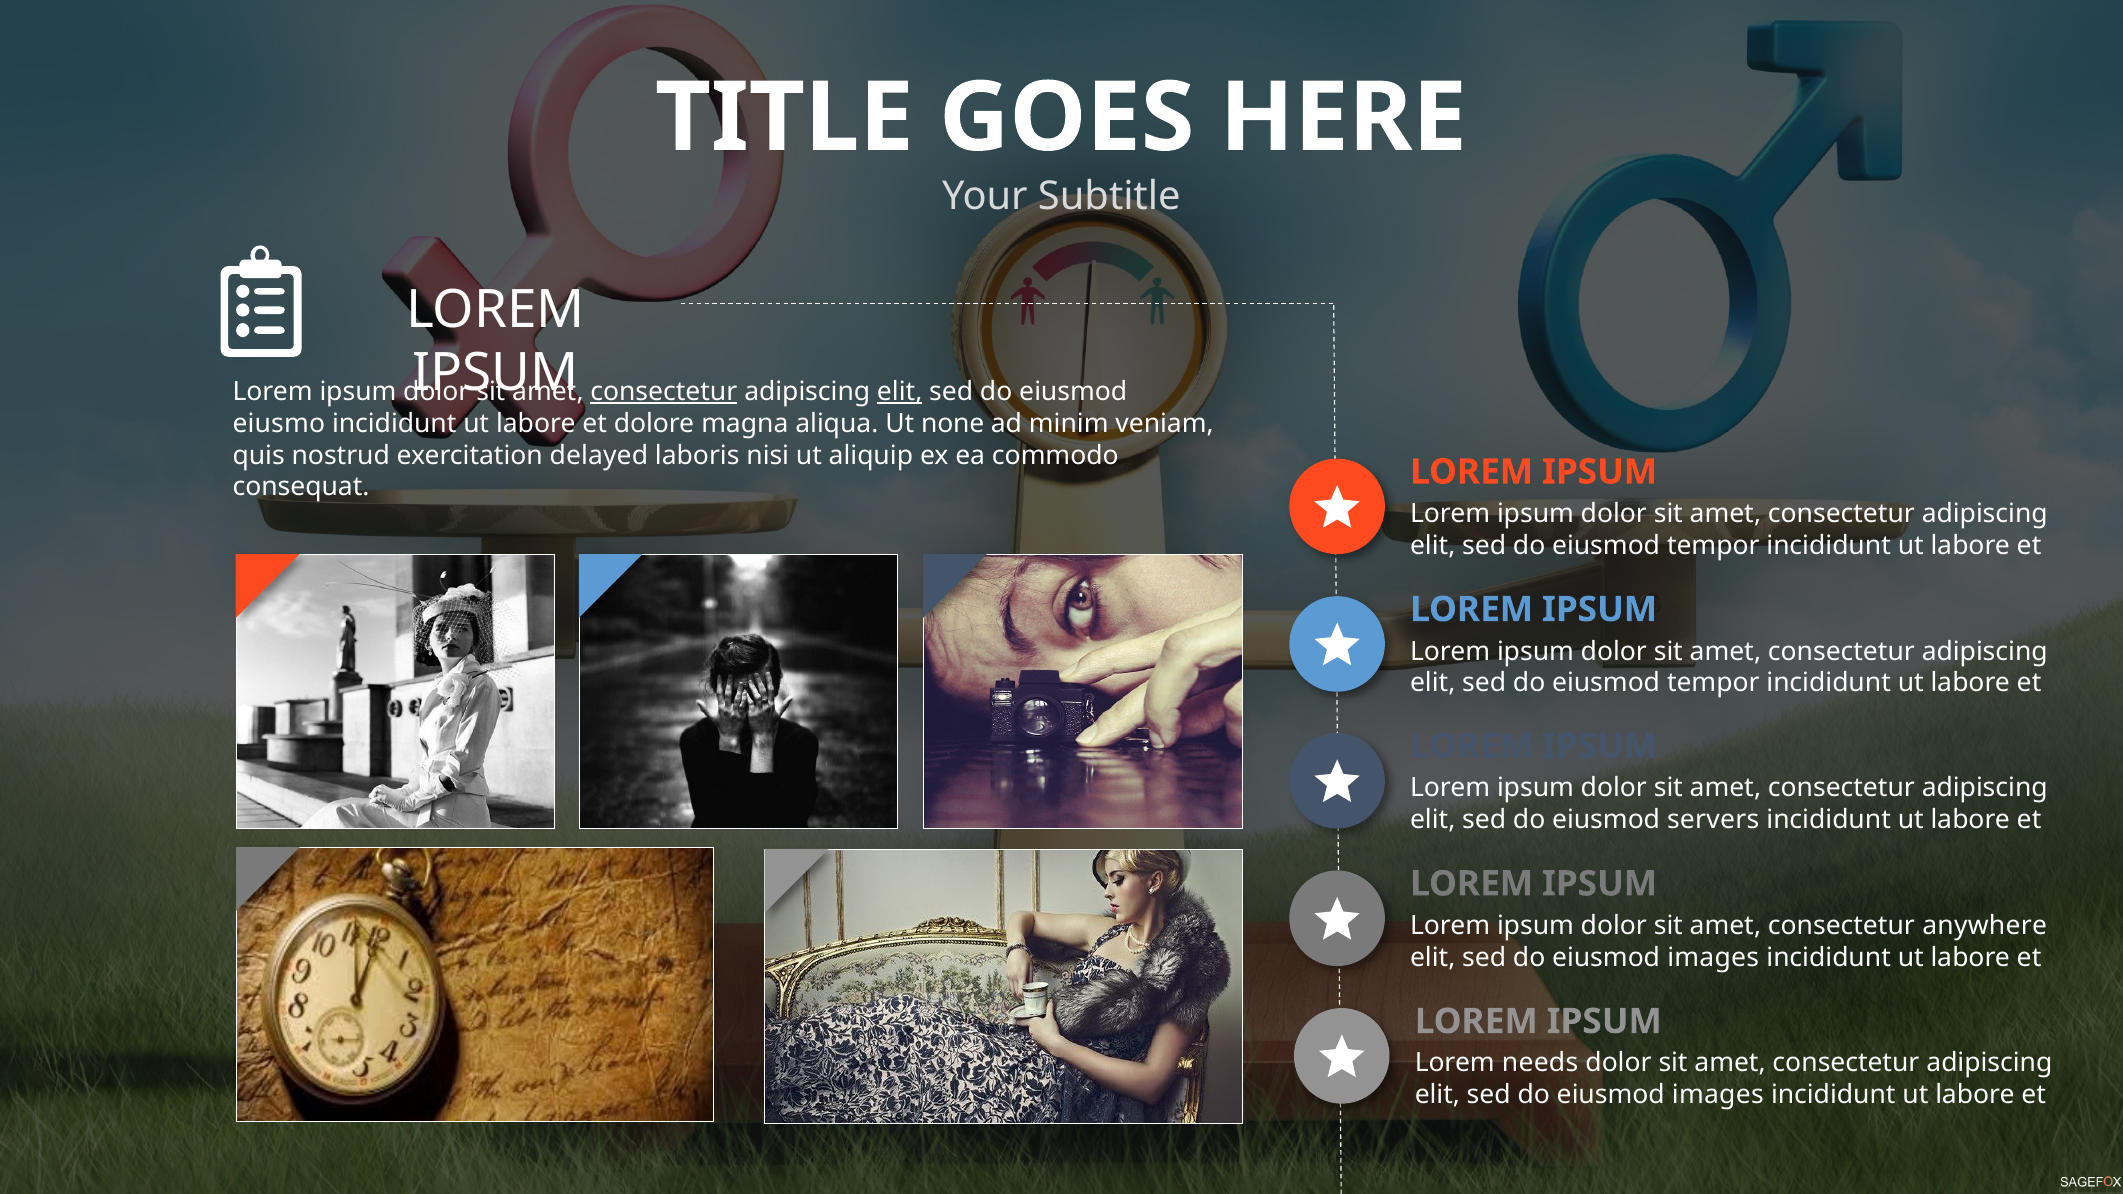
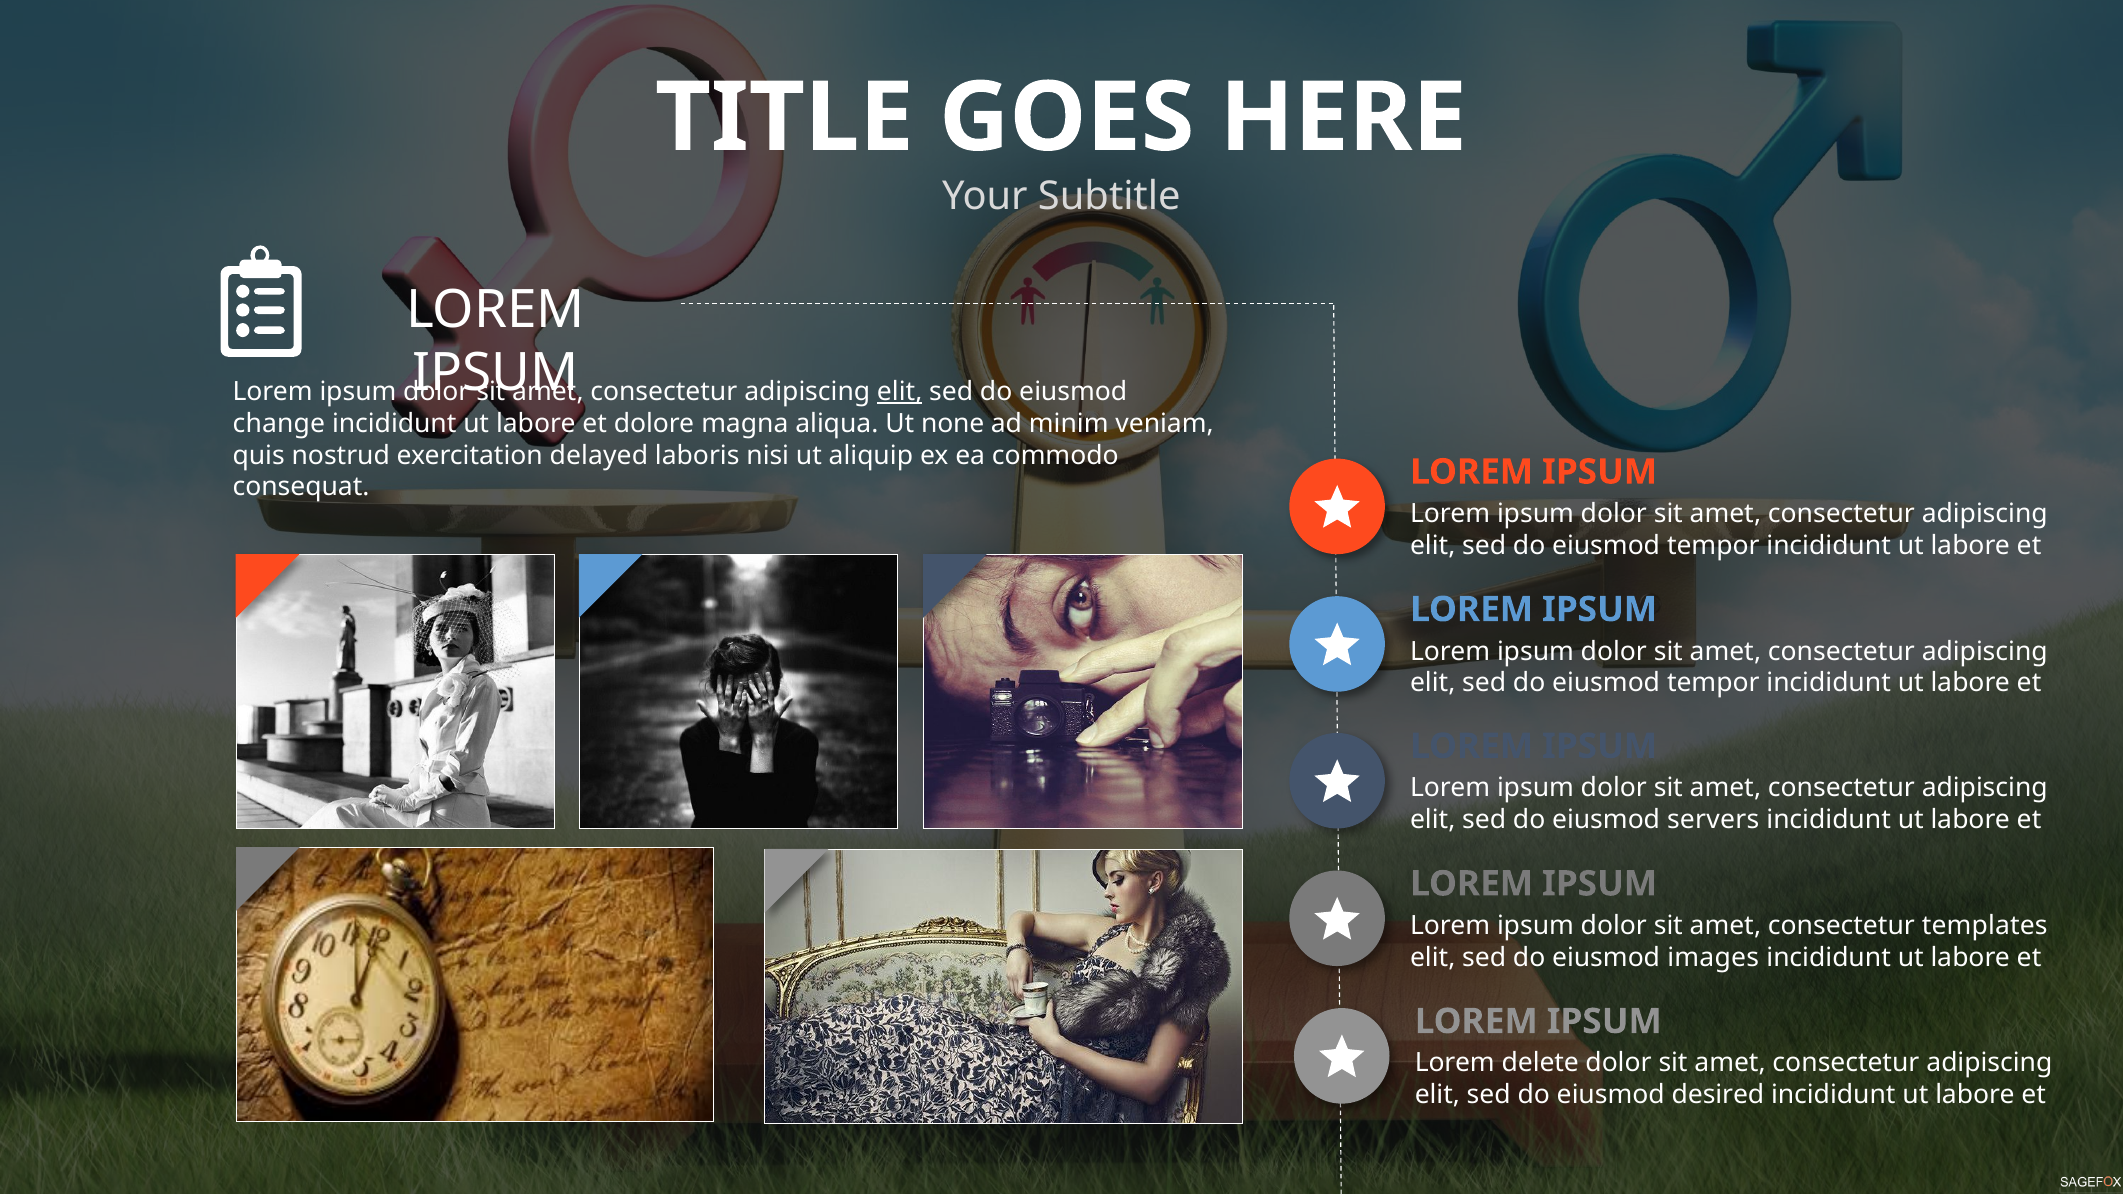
consectetur underline: present -> none (664, 392)
eiusmo: eiusmo -> change (279, 424)
anywhere: anywhere -> templates (1985, 926)
needs: needs -> delete (1540, 1063)
images: images -> desired (1718, 1095)
